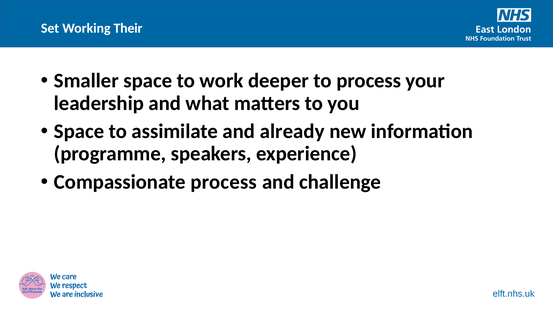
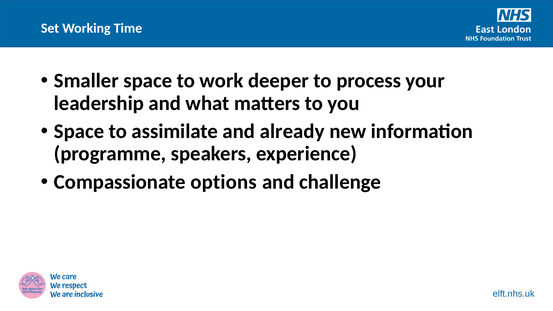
Their: Their -> Time (128, 28)
Compassionate process: process -> options (224, 182)
